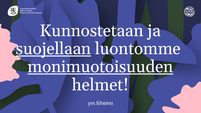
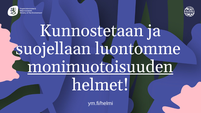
suojellaan underline: present -> none (53, 49)
